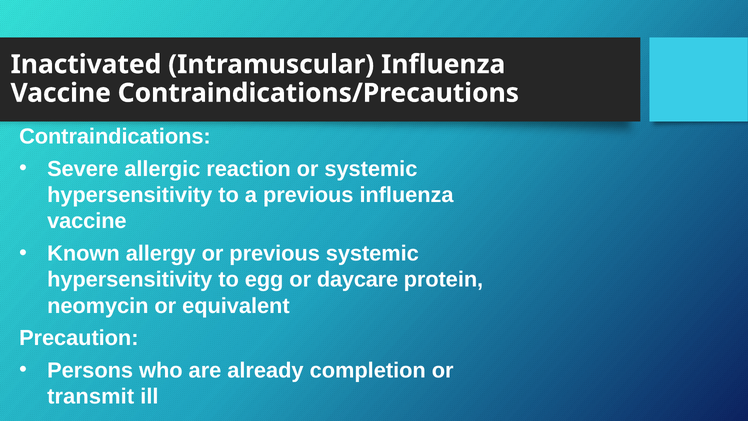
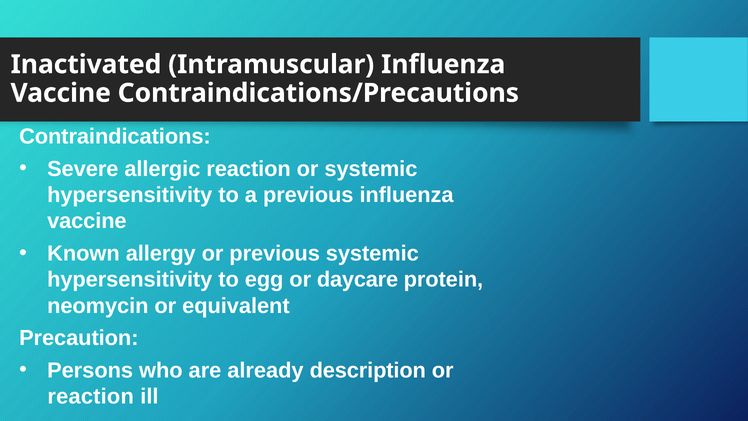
completion: completion -> description (368, 370)
transmit: transmit -> reaction (91, 396)
